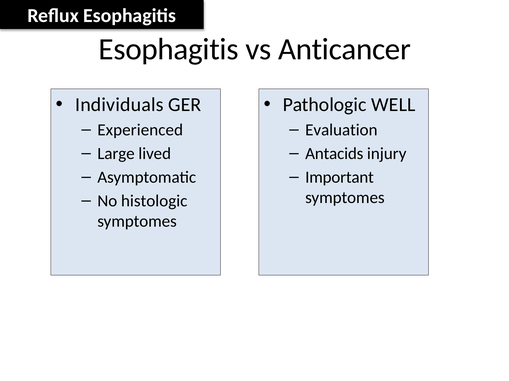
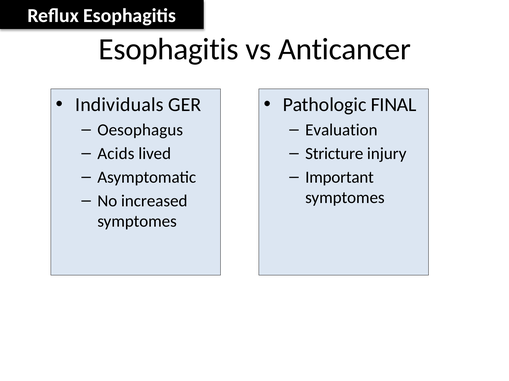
WELL: WELL -> FINAL (394, 105)
Experienced: Experienced -> Oesophagus (140, 130)
Large: Large -> Acids (116, 154)
Antacids: Antacids -> Stricture (334, 154)
histologic: histologic -> increased (154, 201)
